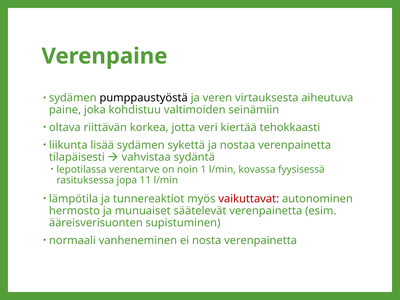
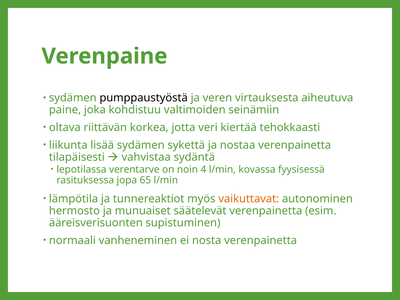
1: 1 -> 4 (203, 169)
11: 11 -> 65 (145, 180)
vaikuttavat colour: red -> orange (249, 199)
